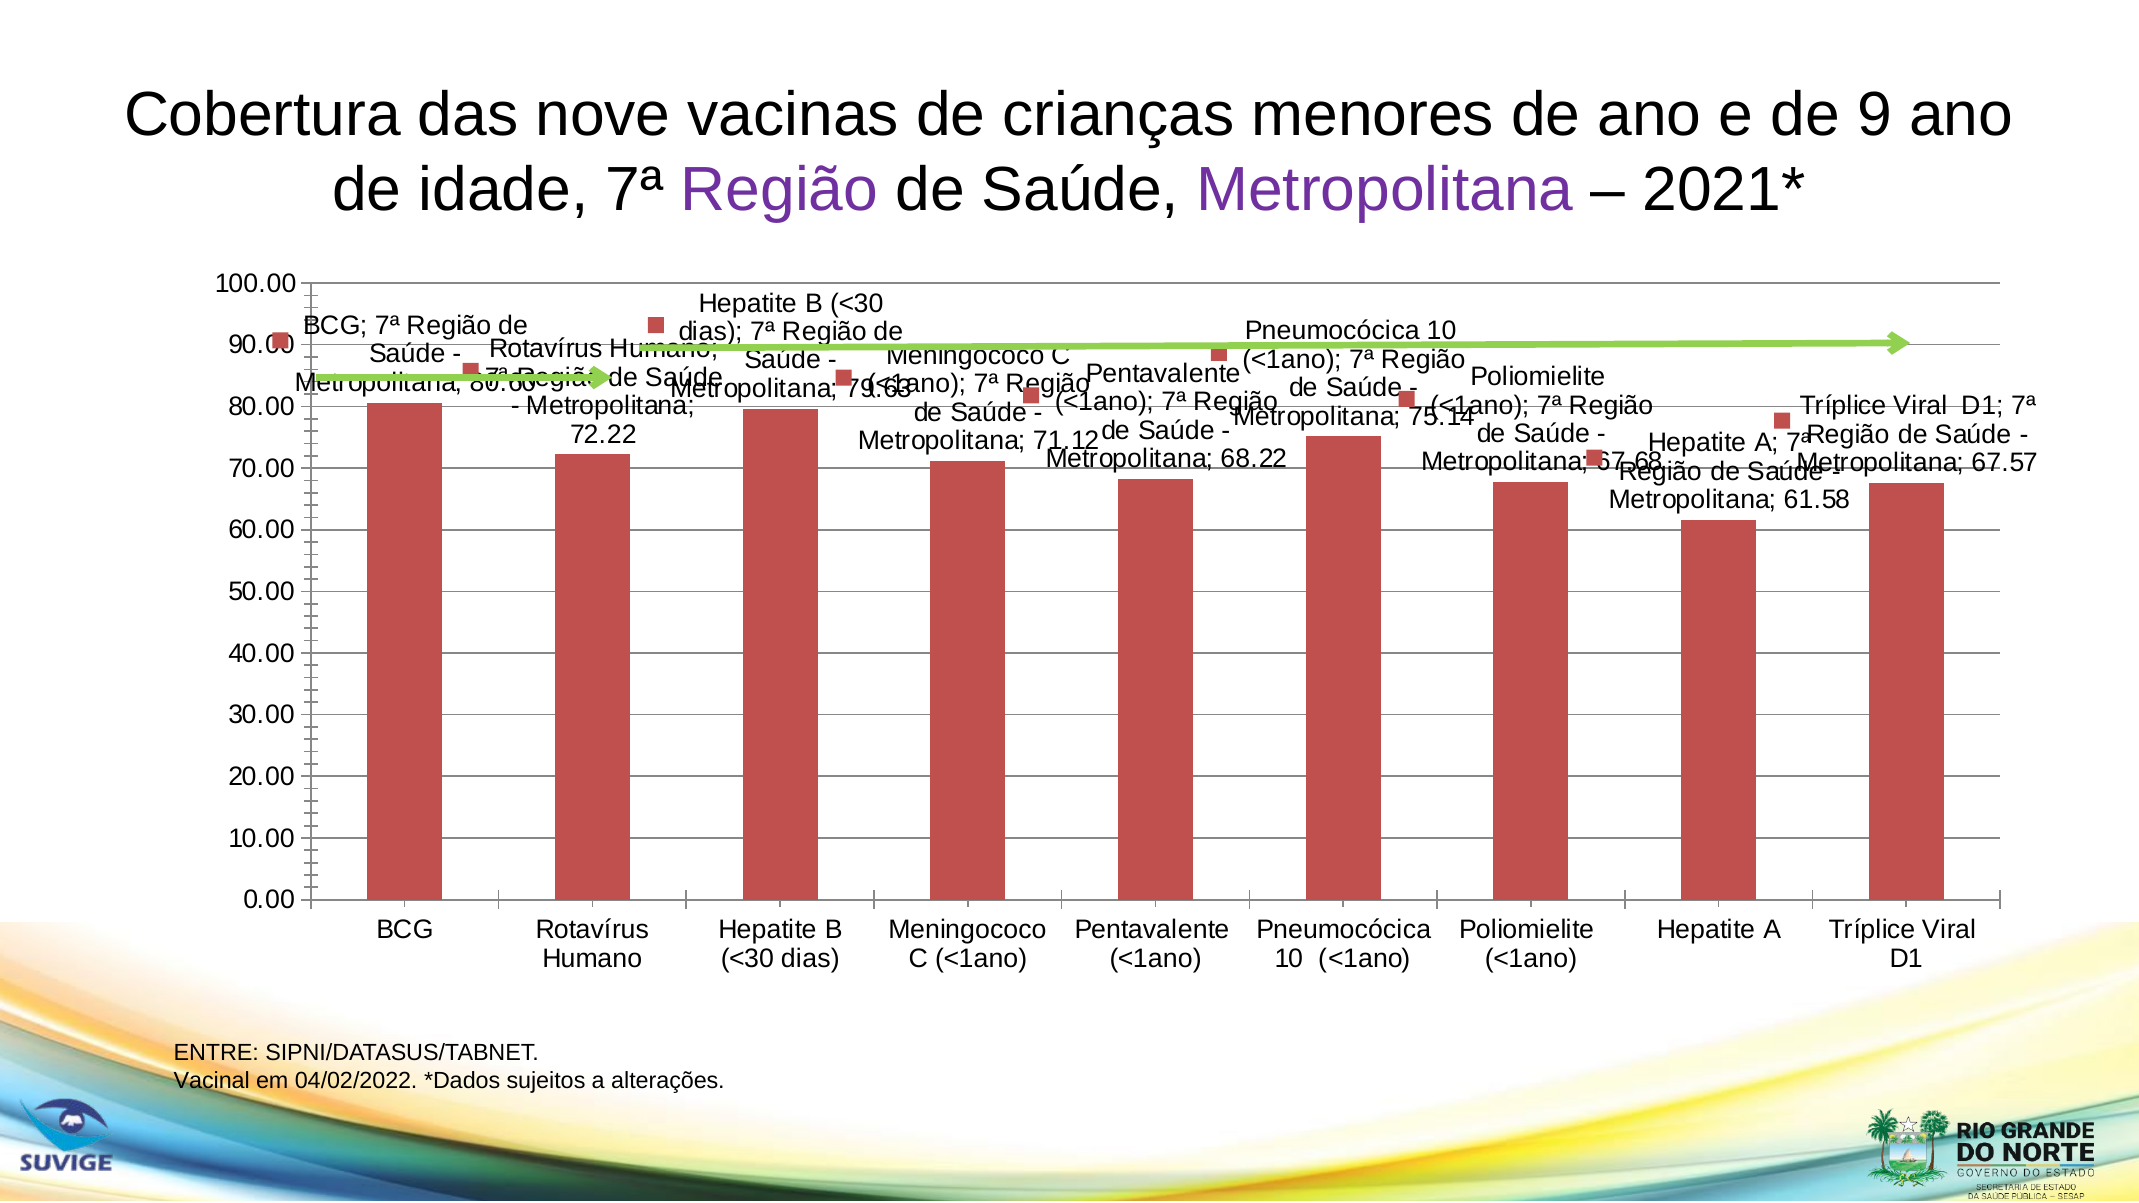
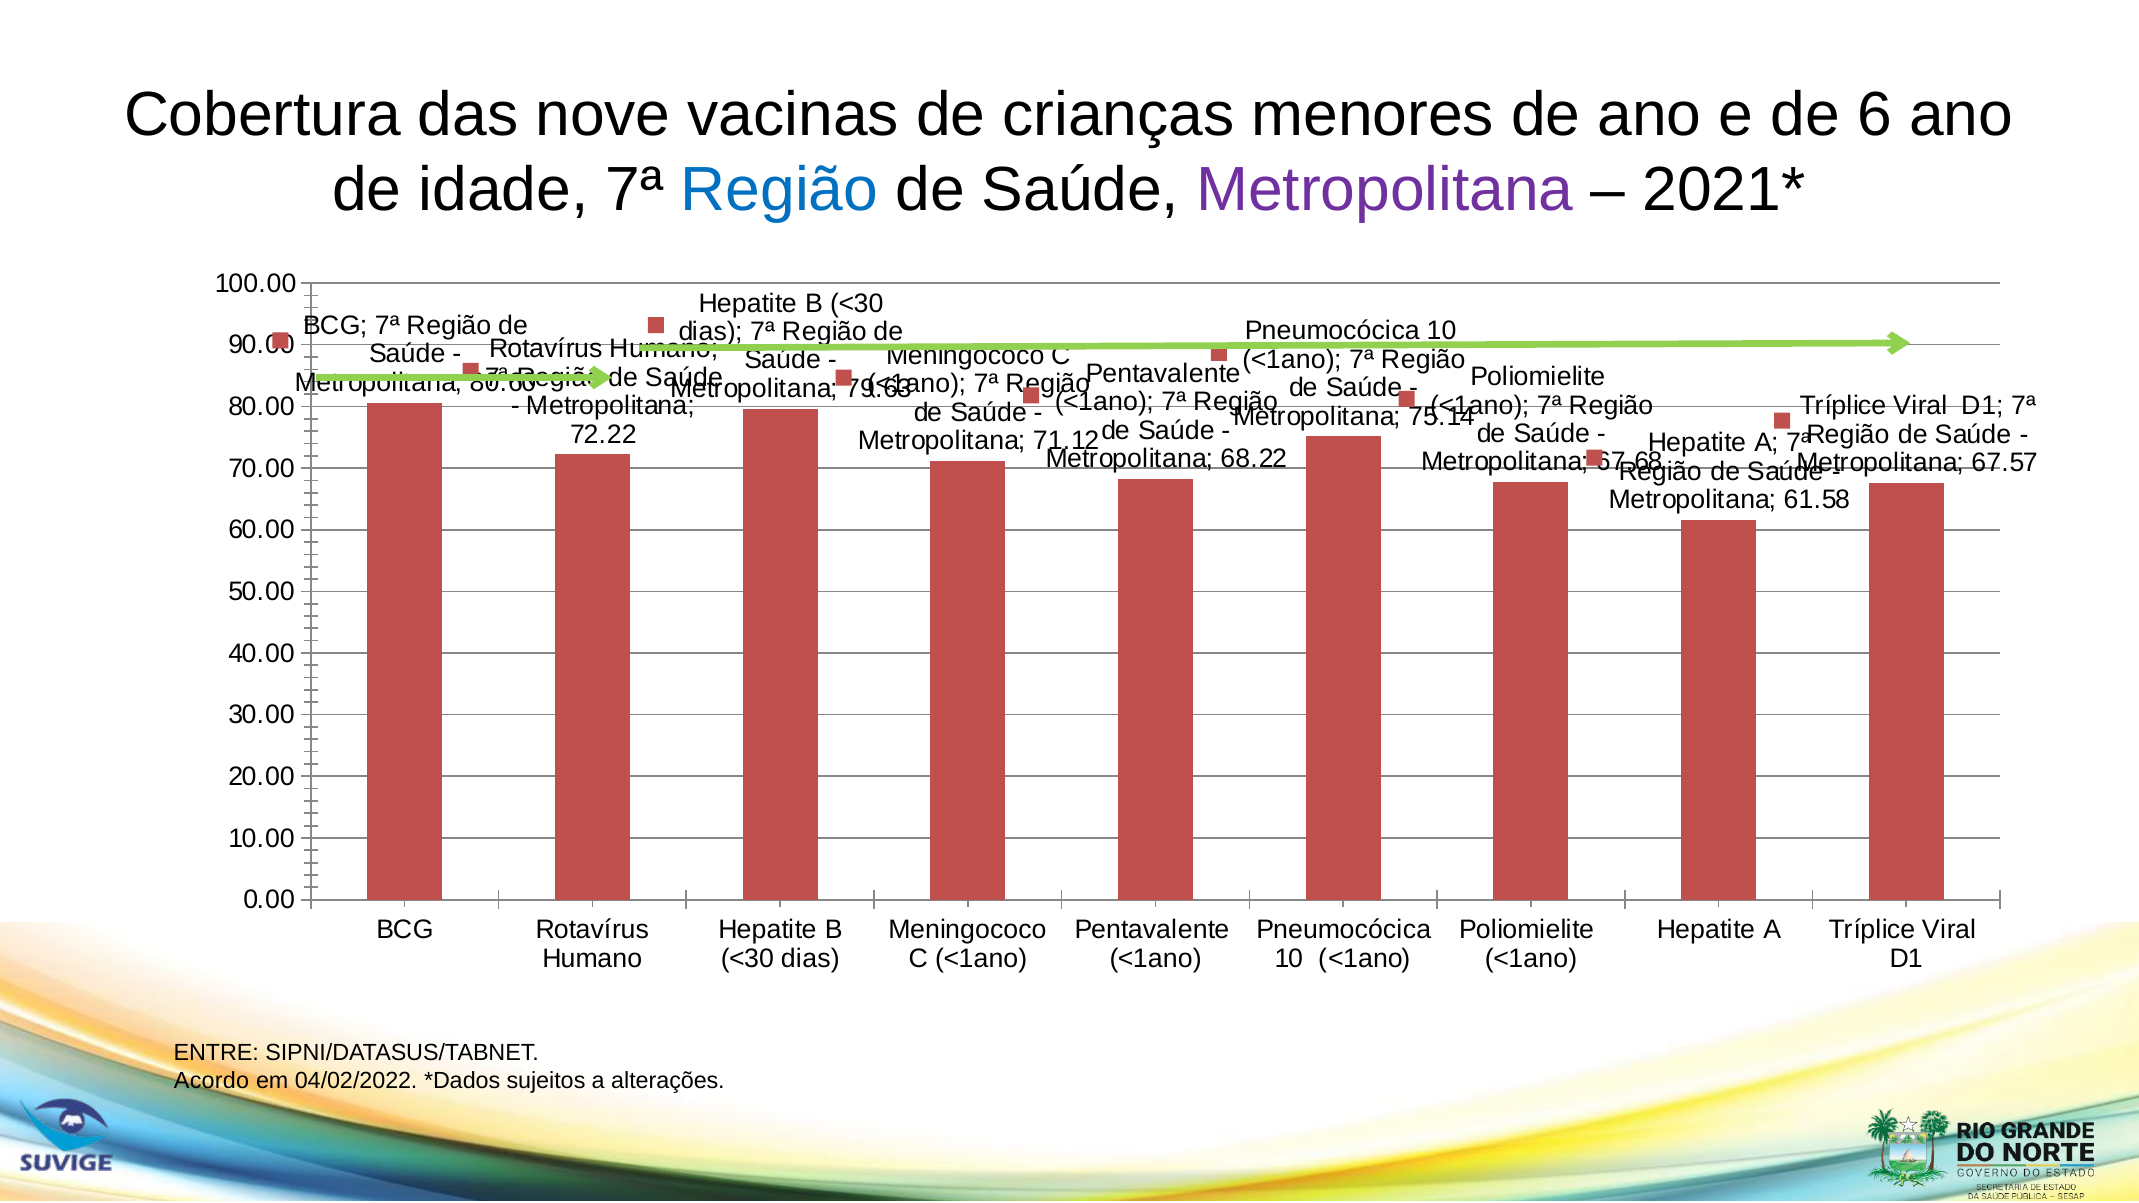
9: 9 -> 6 (1875, 115)
Região colour: purple -> blue (780, 190)
Vacinal: Vacinal -> Acordo (212, 1081)
